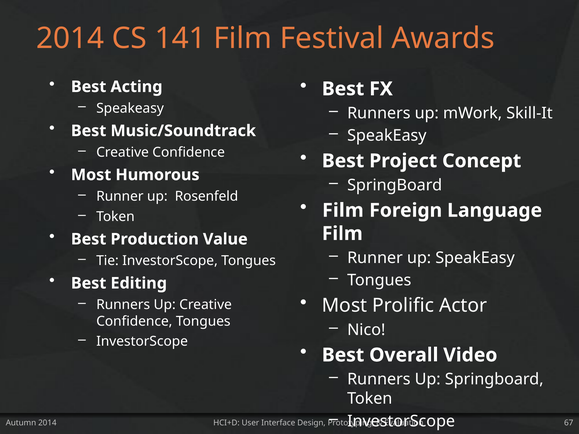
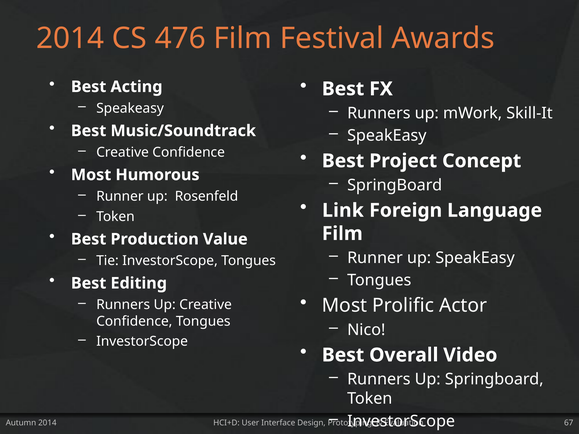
141: 141 -> 476 (180, 38)
Film: Film -> Link (343, 211)
